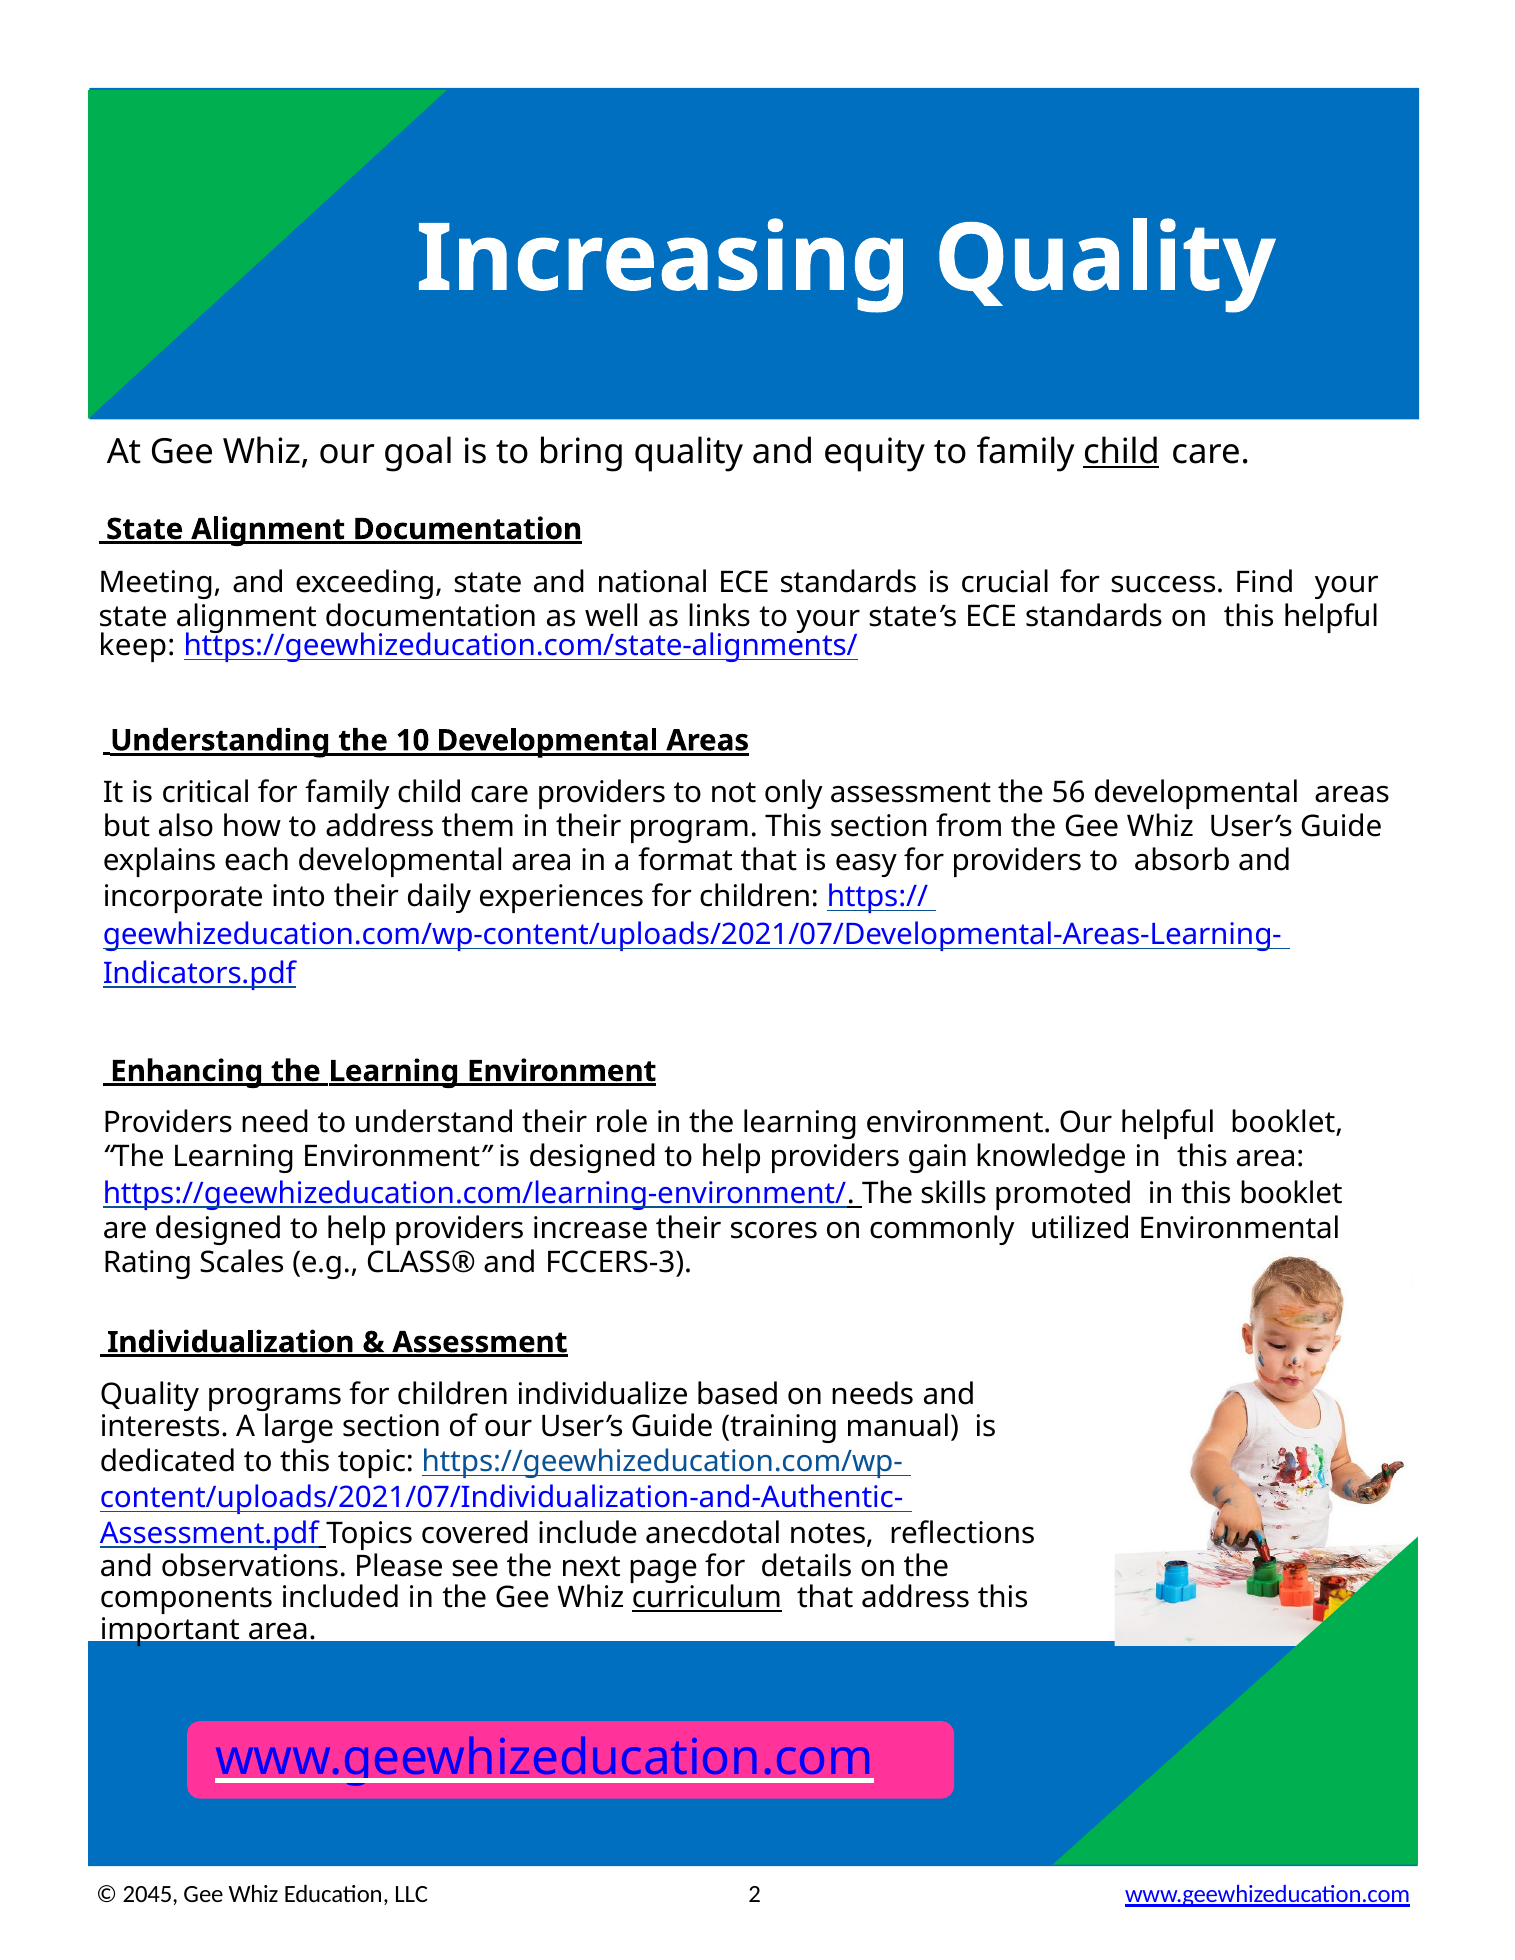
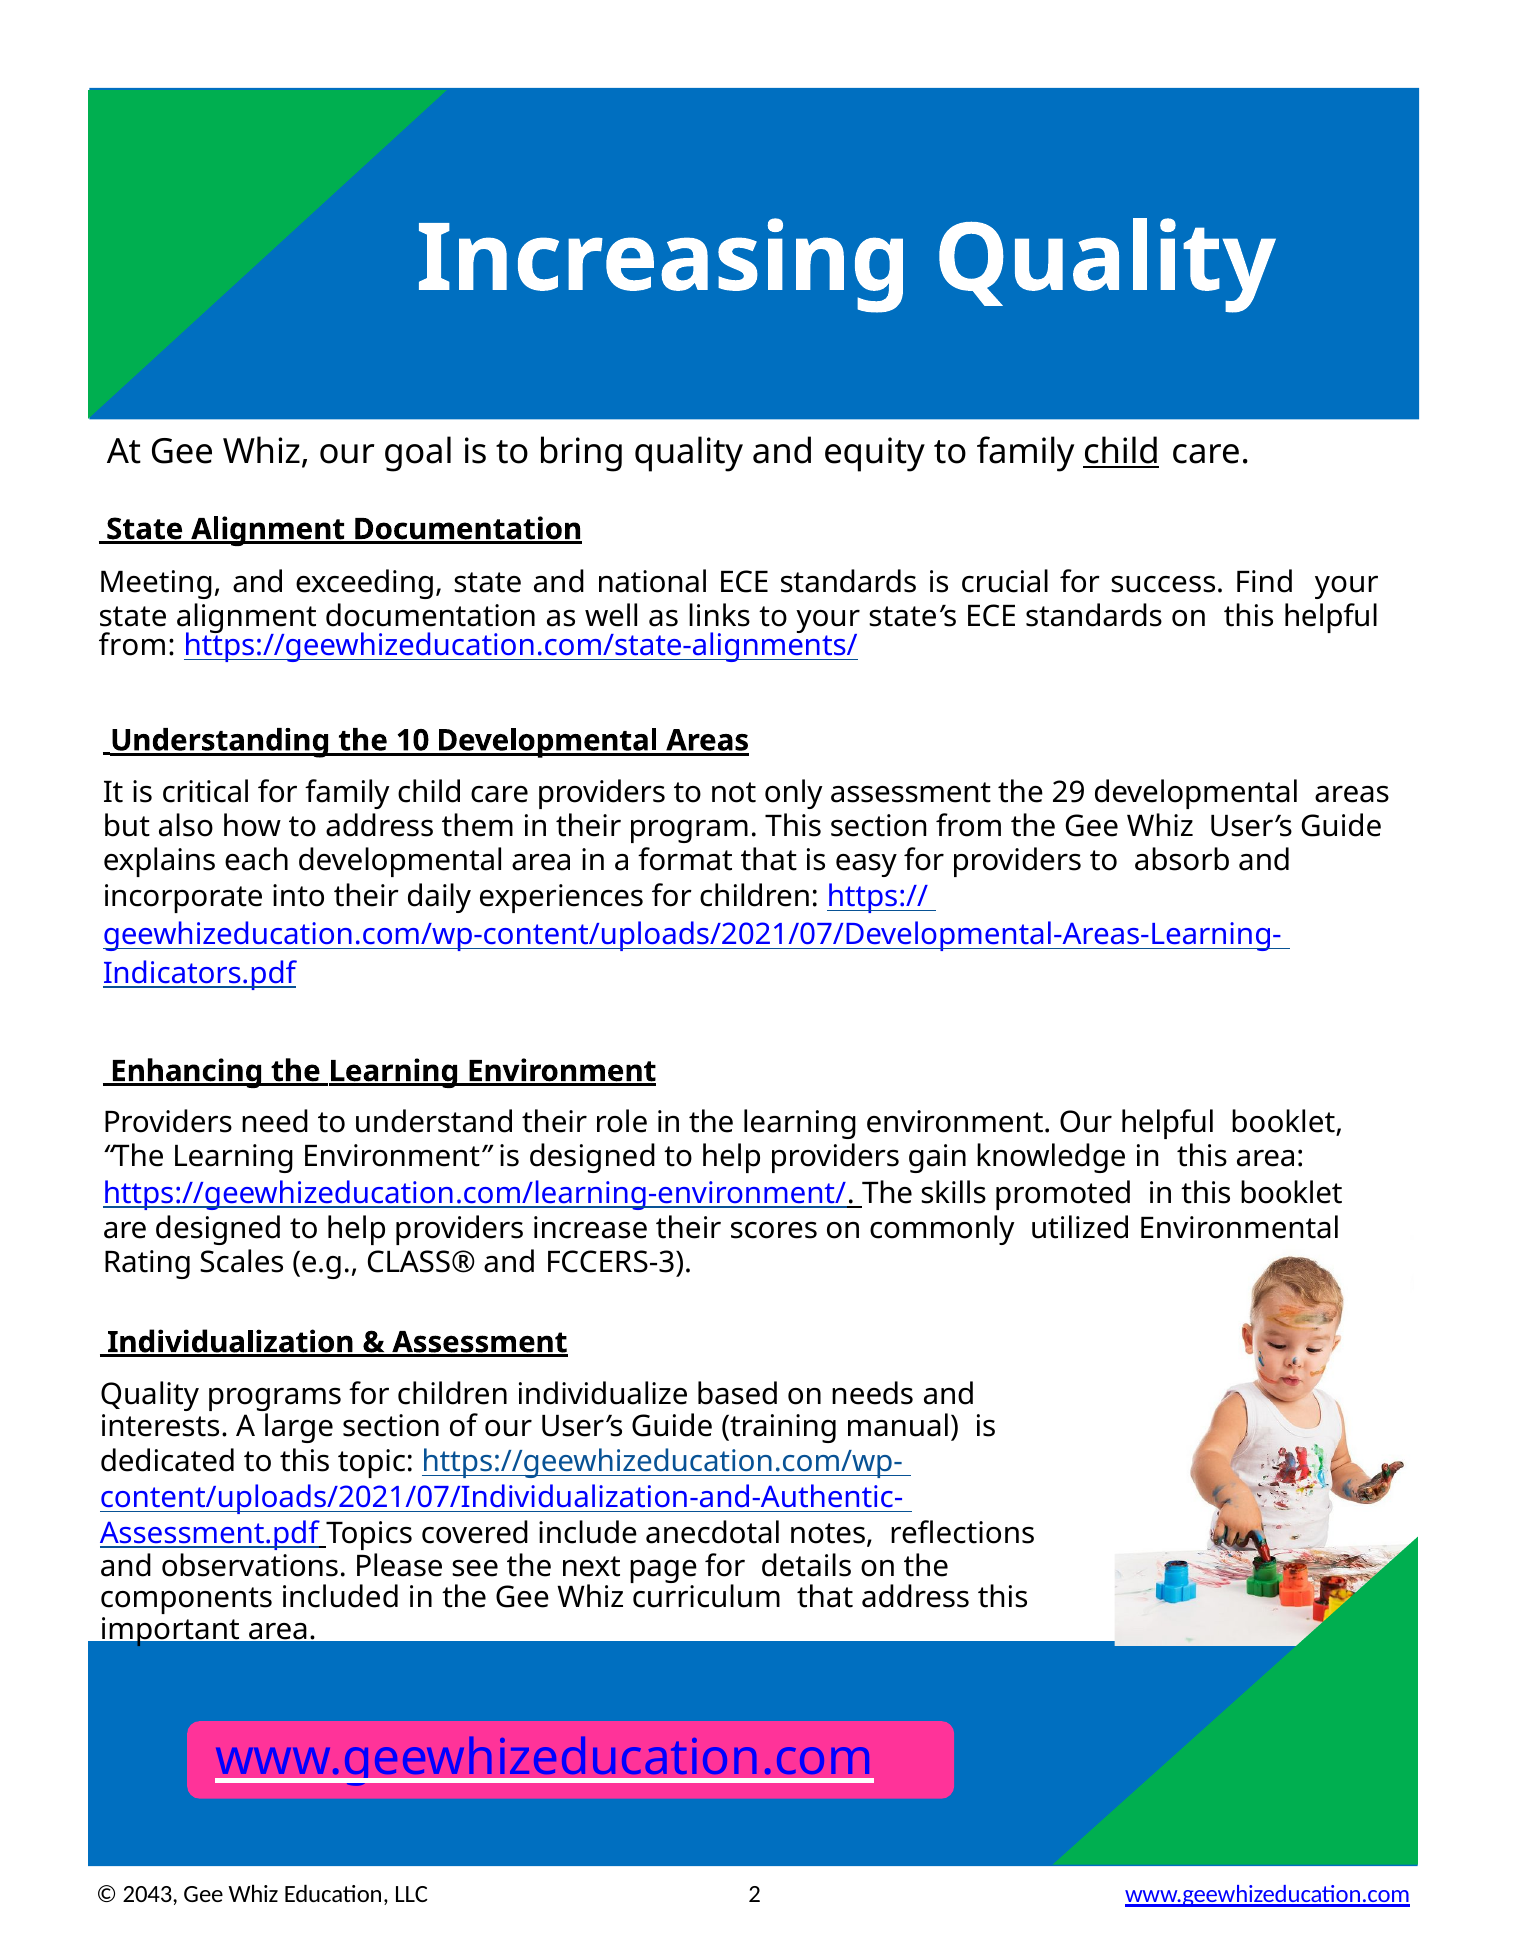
keep: keep -> from (137, 646)
56: 56 -> 29 (1069, 793)
curriculum underline: present -> none (707, 1599)
2045: 2045 -> 2043 (151, 1895)
